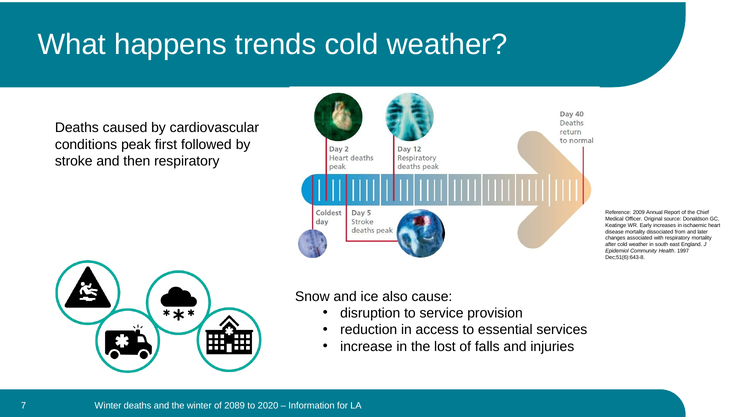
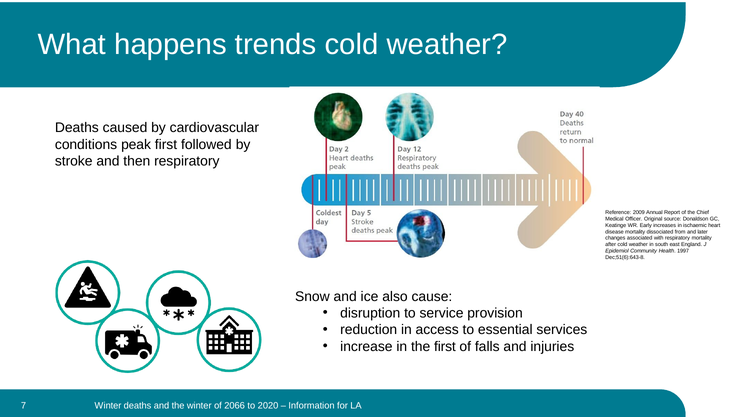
the lost: lost -> first (445, 346)
2089: 2089 -> 2066 (235, 406)
